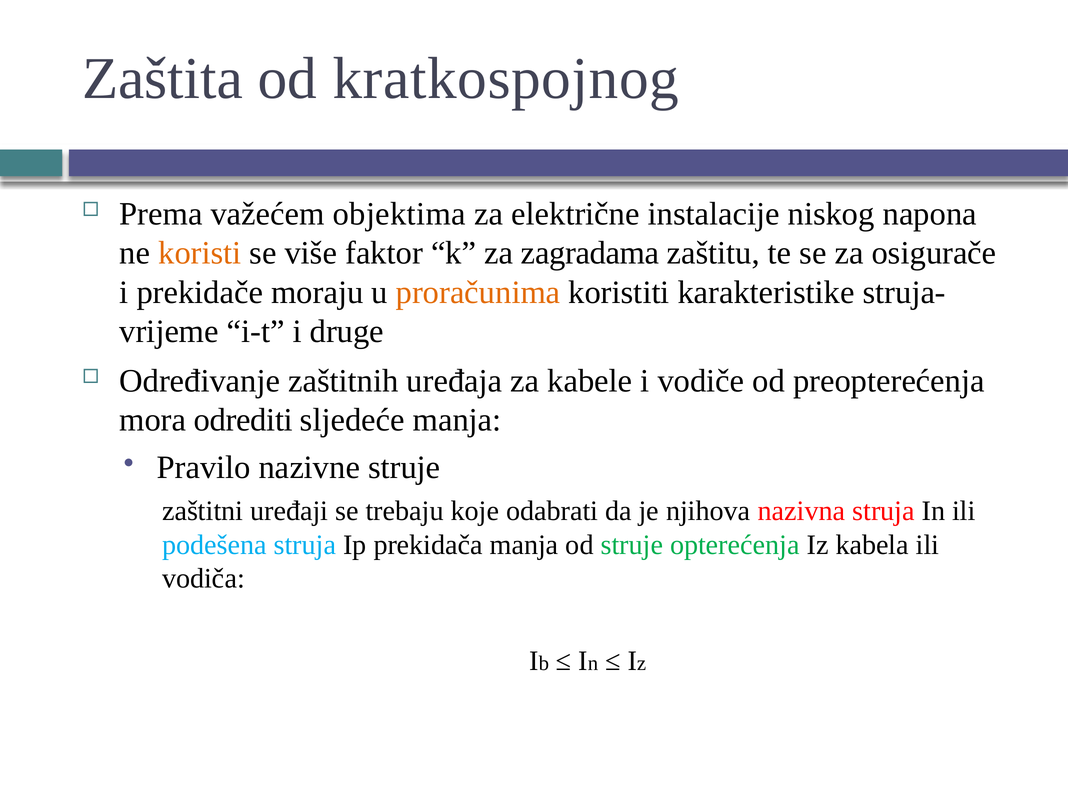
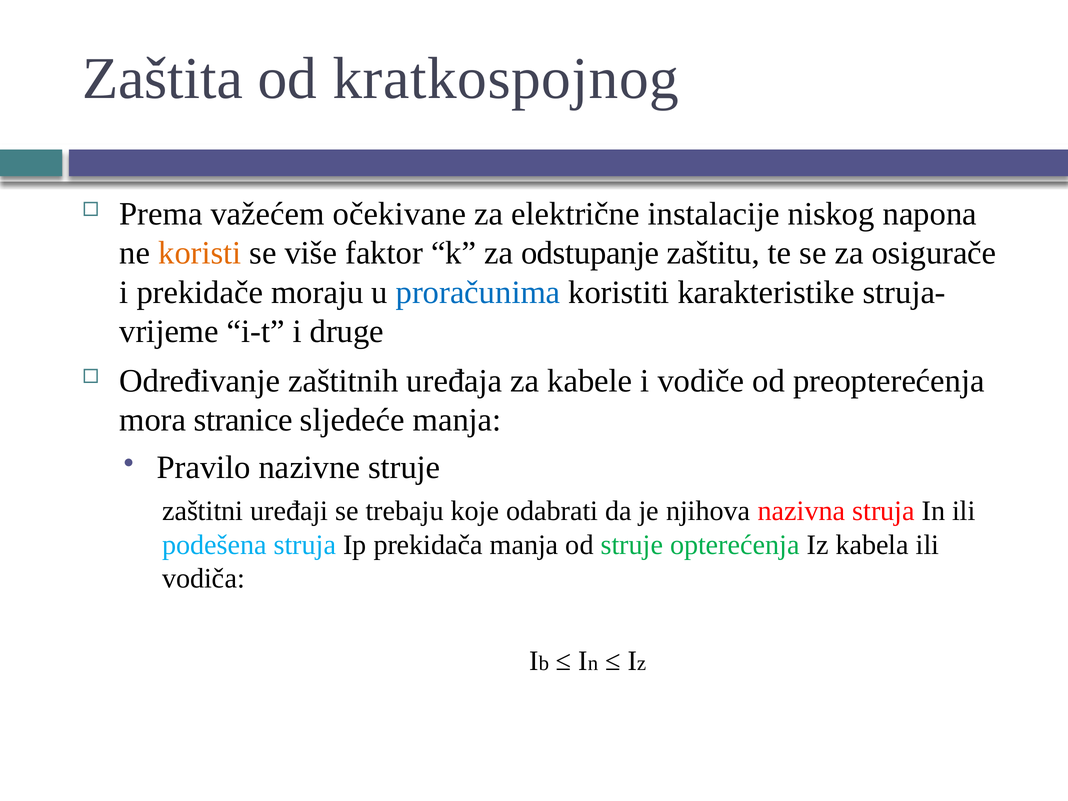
objektima: objektima -> očekivane (399, 214)
zagradama: zagradama -> odstupanje (590, 253)
proračunima colour: orange -> blue (478, 292)
odrediti: odrediti -> stranice (243, 420)
